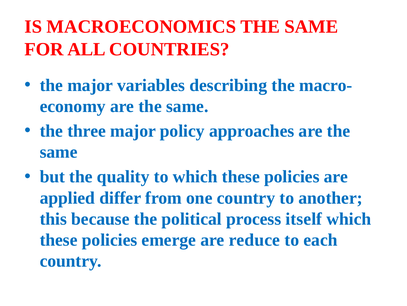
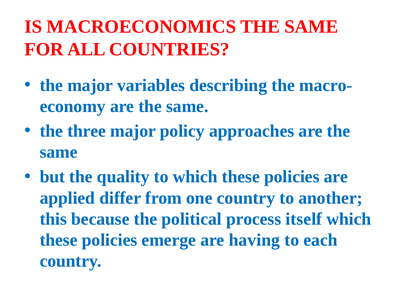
reduce: reduce -> having (254, 240)
